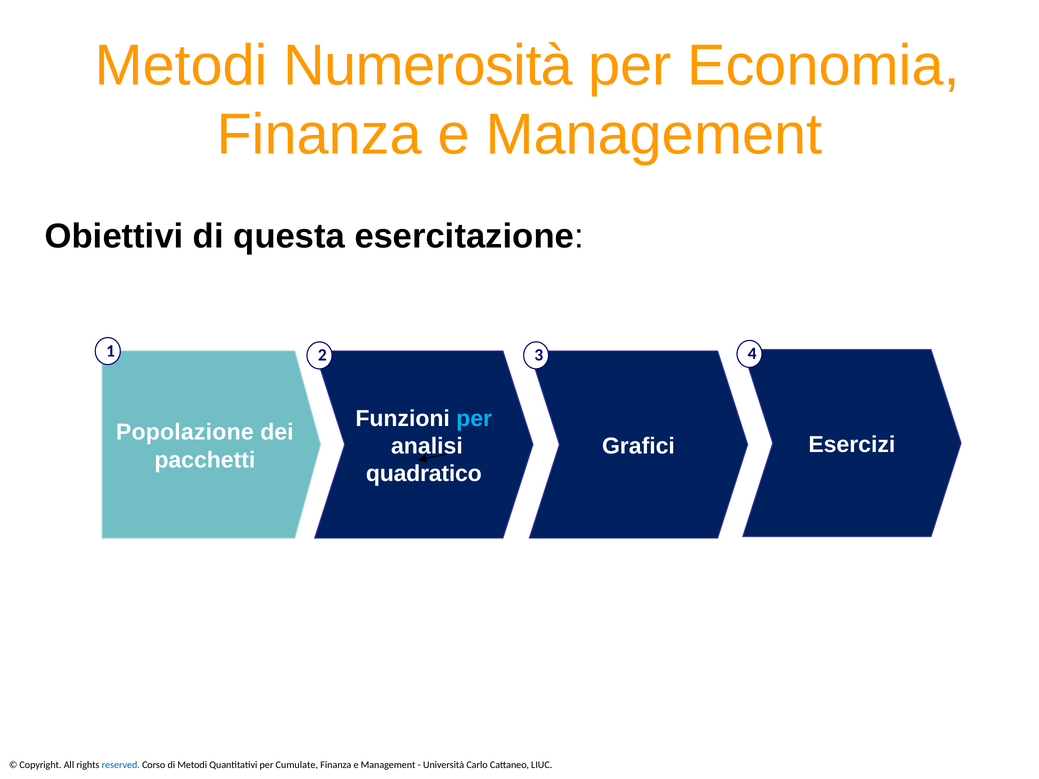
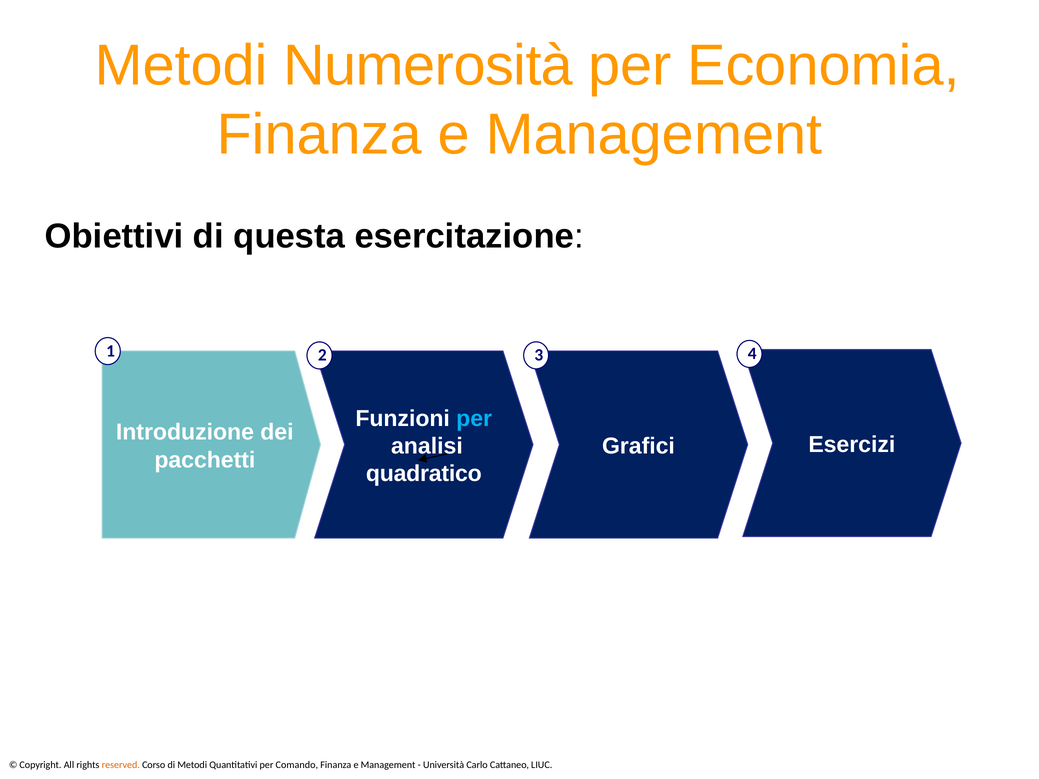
Popolazione: Popolazione -> Introduzione (185, 432)
reserved colour: blue -> orange (121, 765)
Cumulate: Cumulate -> Comando (297, 765)
